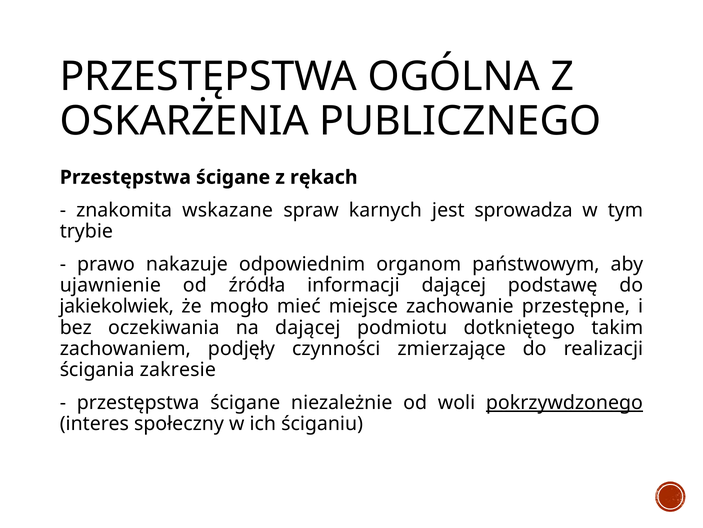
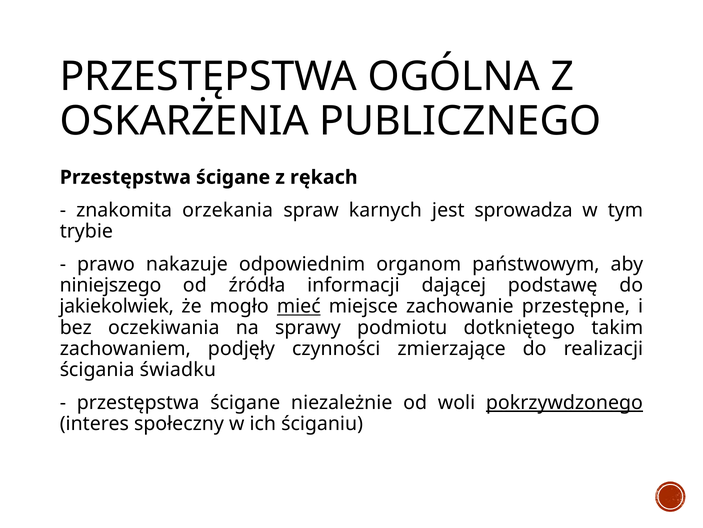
wskazane: wskazane -> orzekania (228, 210)
ujawnienie: ujawnienie -> niniejszego (111, 285)
mieć underline: none -> present (299, 306)
na dającej: dającej -> sprawy (308, 327)
zakresie: zakresie -> świadku (178, 369)
